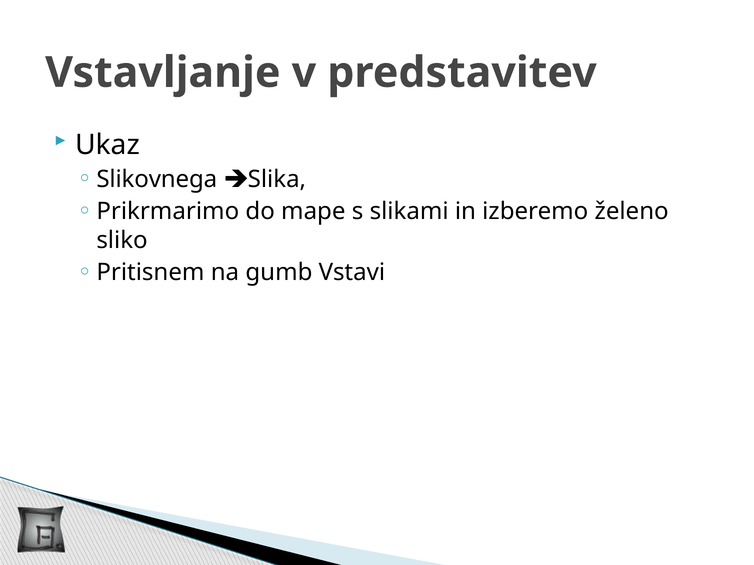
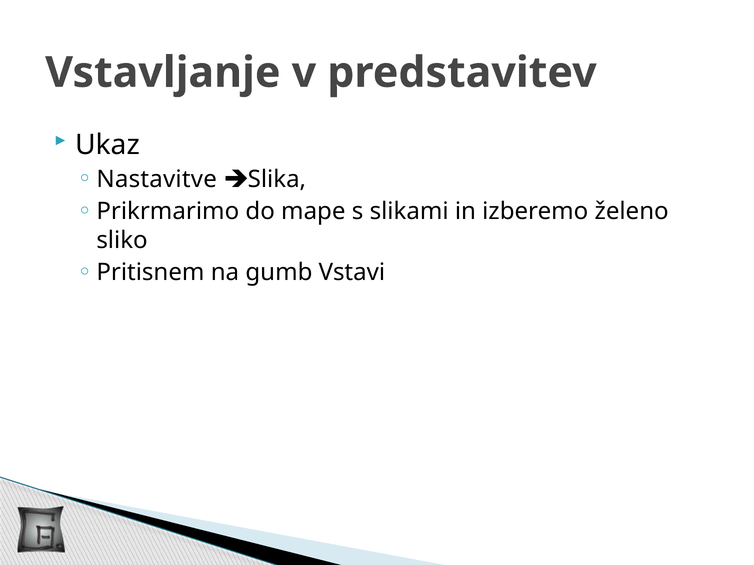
Slikovnega: Slikovnega -> Nastavitve (157, 179)
